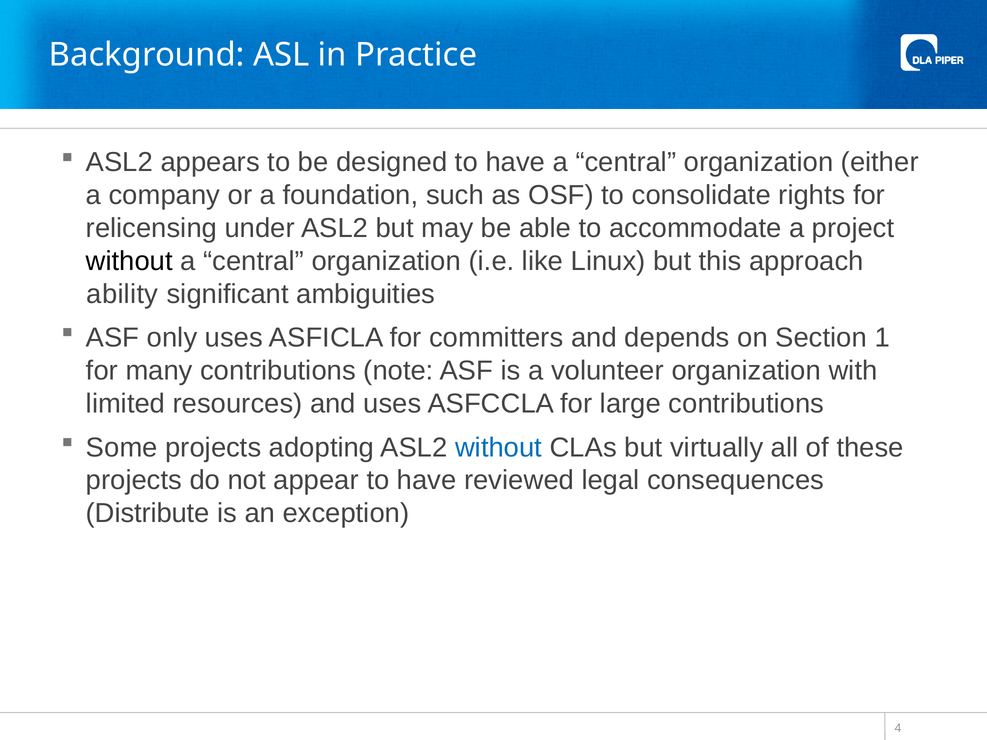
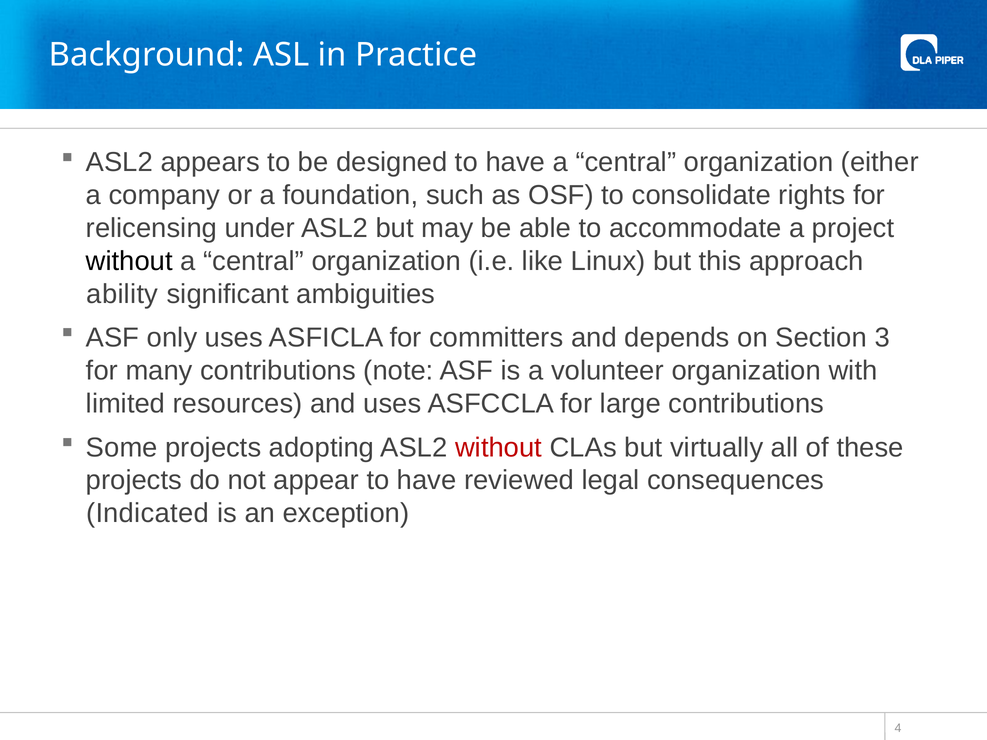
1: 1 -> 3 (882, 338)
without colour: blue -> red (499, 448)
Distribute: Distribute -> Indicated (148, 514)
